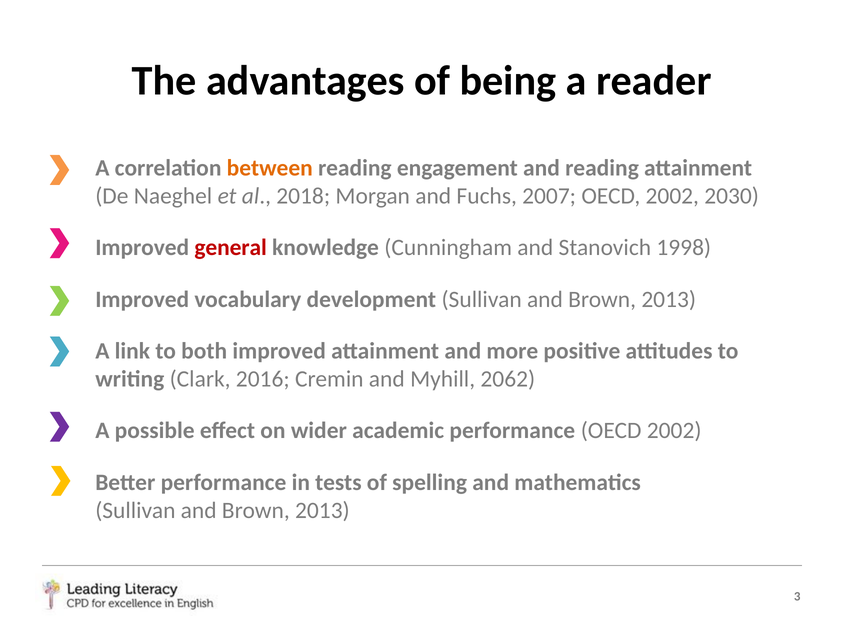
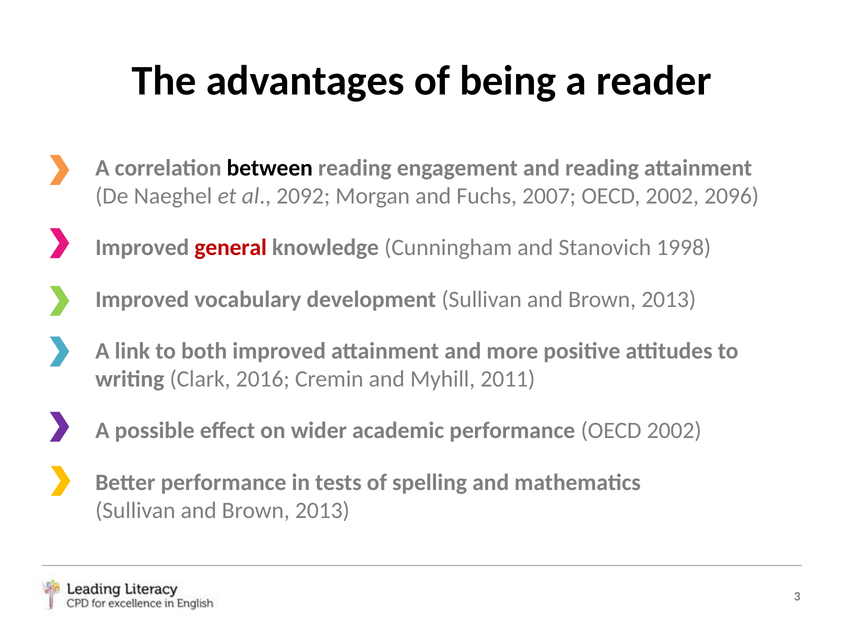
between colour: orange -> black (270, 168)
2018: 2018 -> 2092 (303, 196)
2030: 2030 -> 2096 (732, 196)
2062: 2062 -> 2011 (508, 379)
